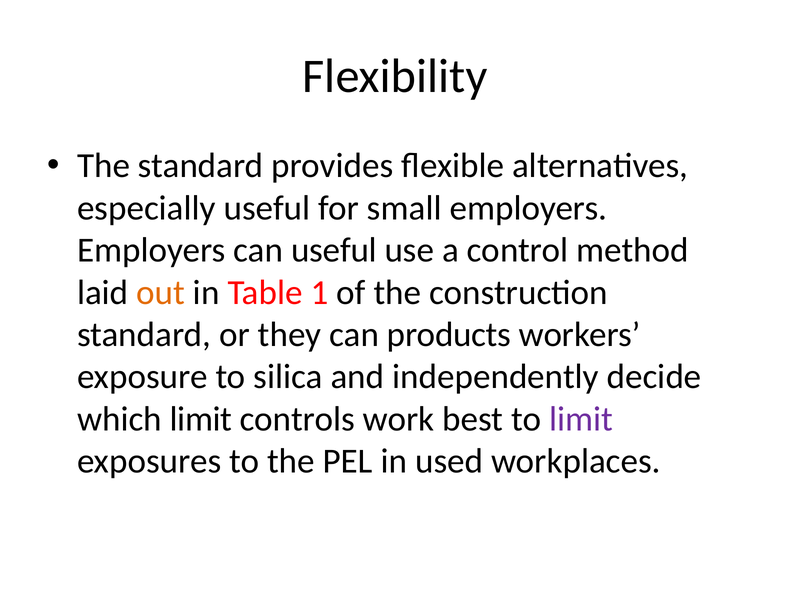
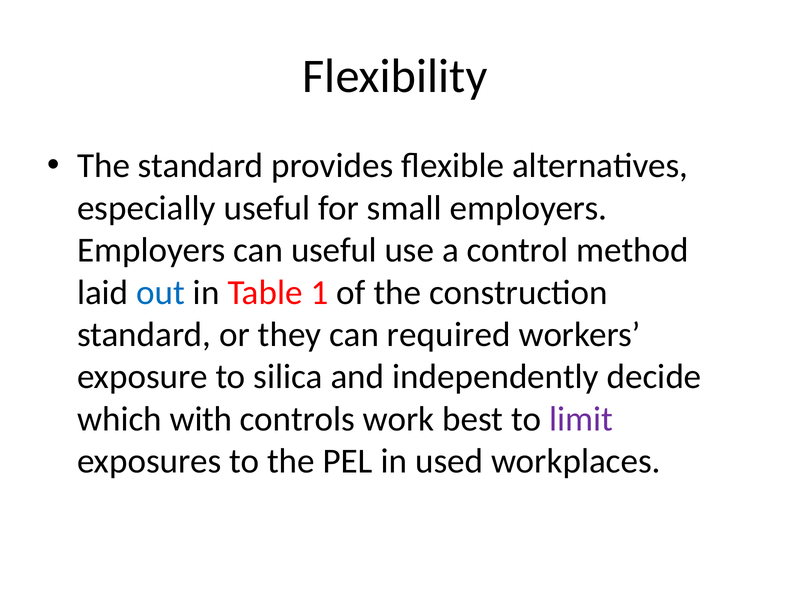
out colour: orange -> blue (161, 292)
products: products -> required (449, 334)
which limit: limit -> with (201, 419)
